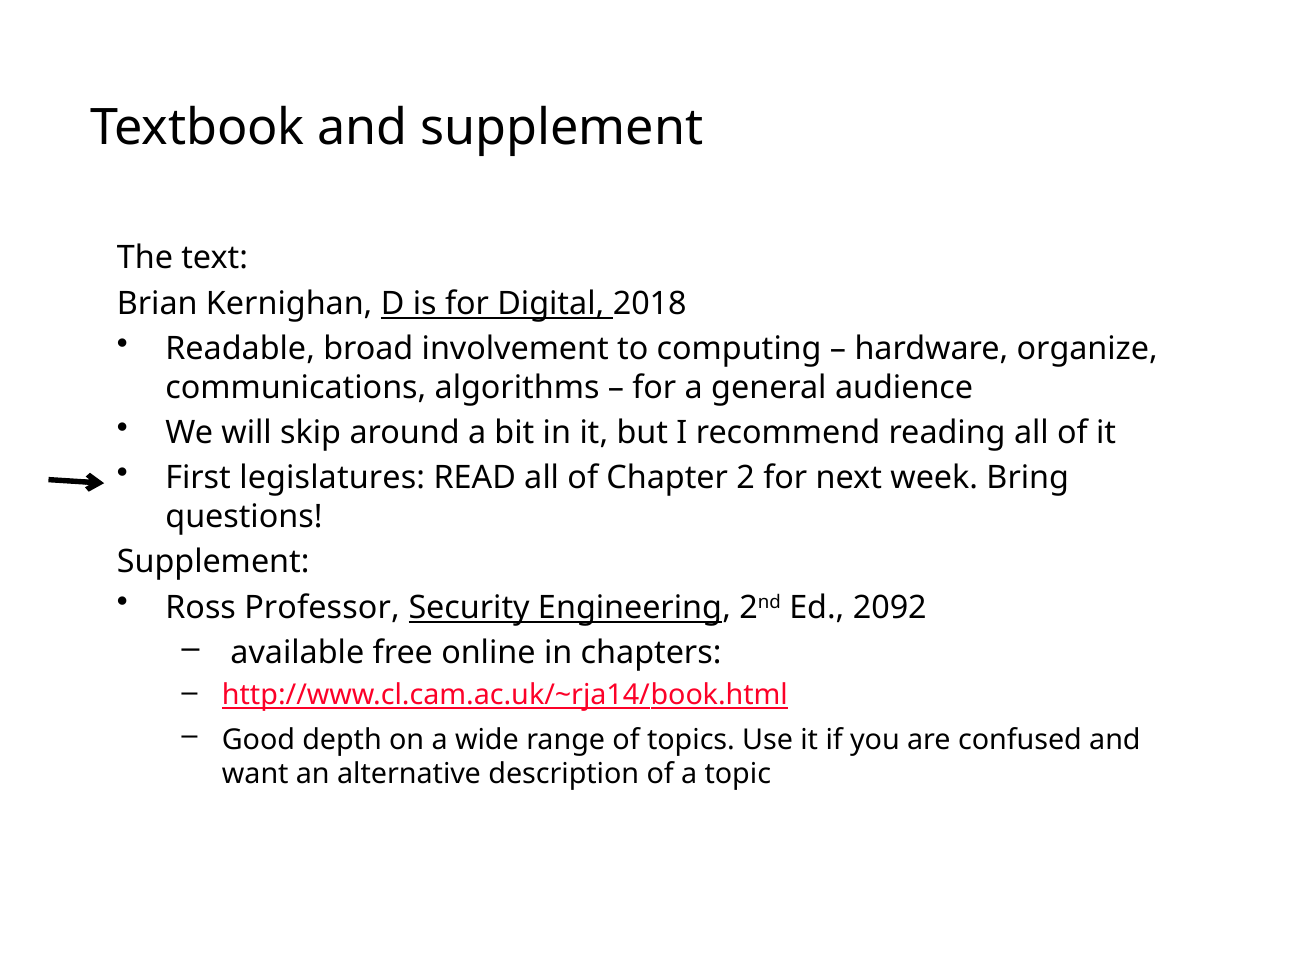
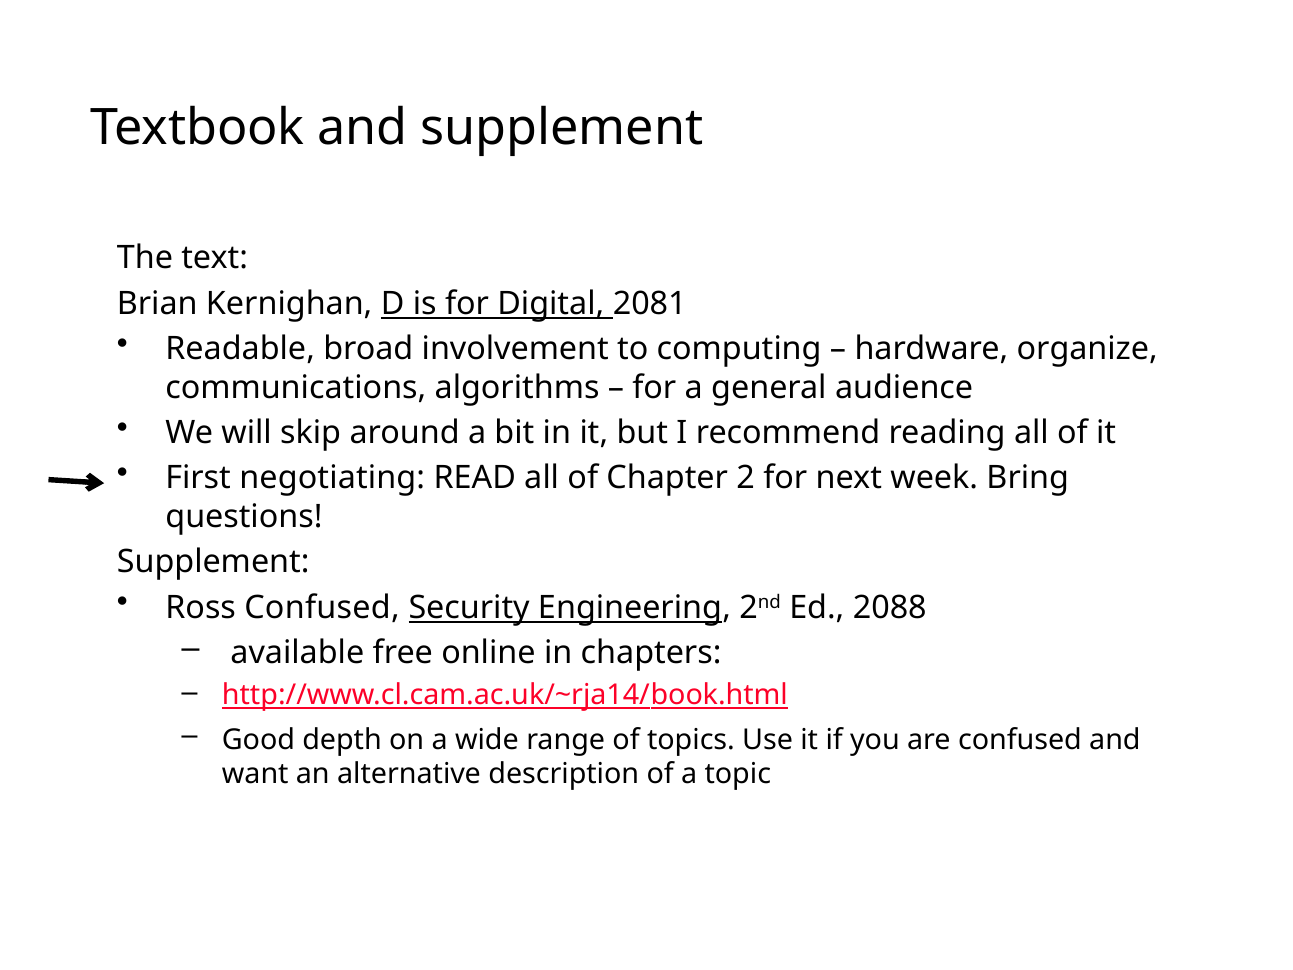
2018: 2018 -> 2081 (650, 303)
legislatures: legislatures -> negotiating (332, 478)
Ross Professor: Professor -> Confused (322, 607)
2092: 2092 -> 2088 (890, 607)
